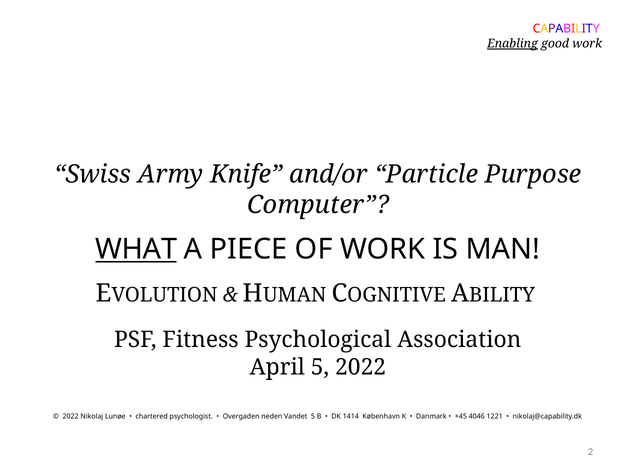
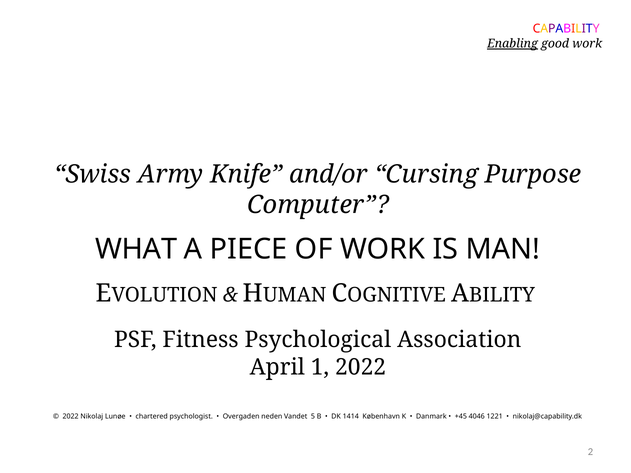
Particle: Particle -> Cursing (426, 175)
WHAT underline: present -> none (136, 249)
April 5: 5 -> 1 (320, 367)
